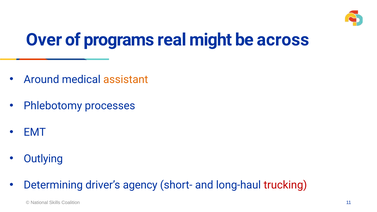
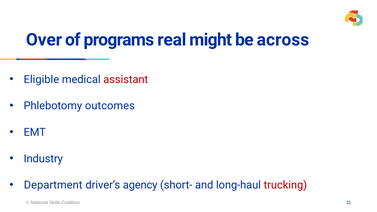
Around: Around -> Eligible (41, 79)
assistant colour: orange -> red (126, 79)
processes: processes -> outcomes (110, 106)
Outlying: Outlying -> Industry (43, 159)
Determining: Determining -> Department (53, 185)
